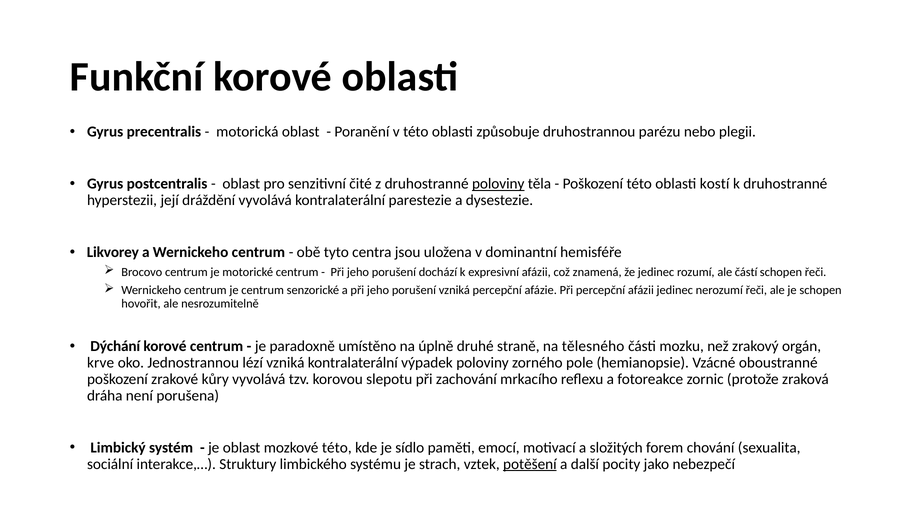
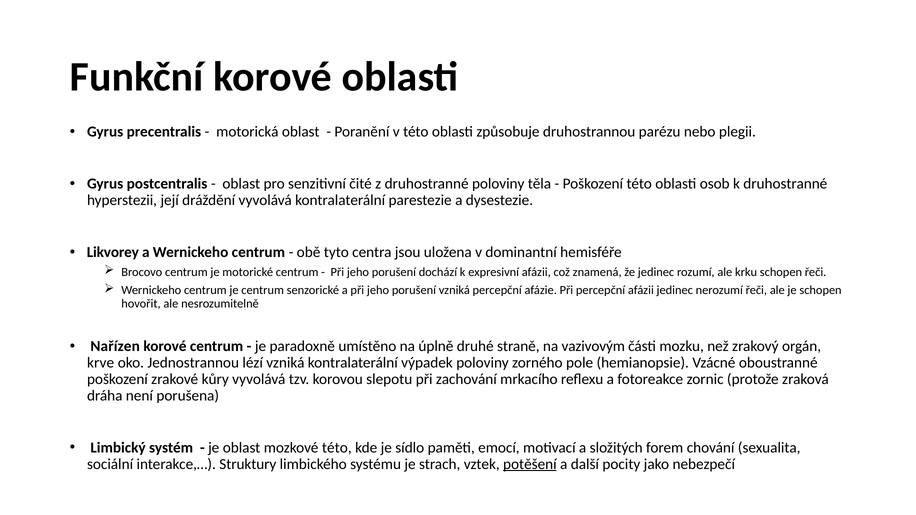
poloviny underline: present -> none (498, 184)
kostí: kostí -> osob (715, 184)
částí: částí -> krku (746, 272)
Dýchání: Dýchání -> Nařízen (115, 346)
tělesného: tělesného -> vazivovým (593, 346)
